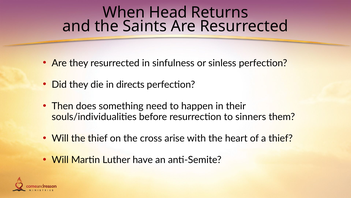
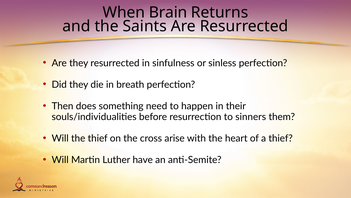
Head: Head -> Brain (168, 12)
directs: directs -> breath (130, 84)
